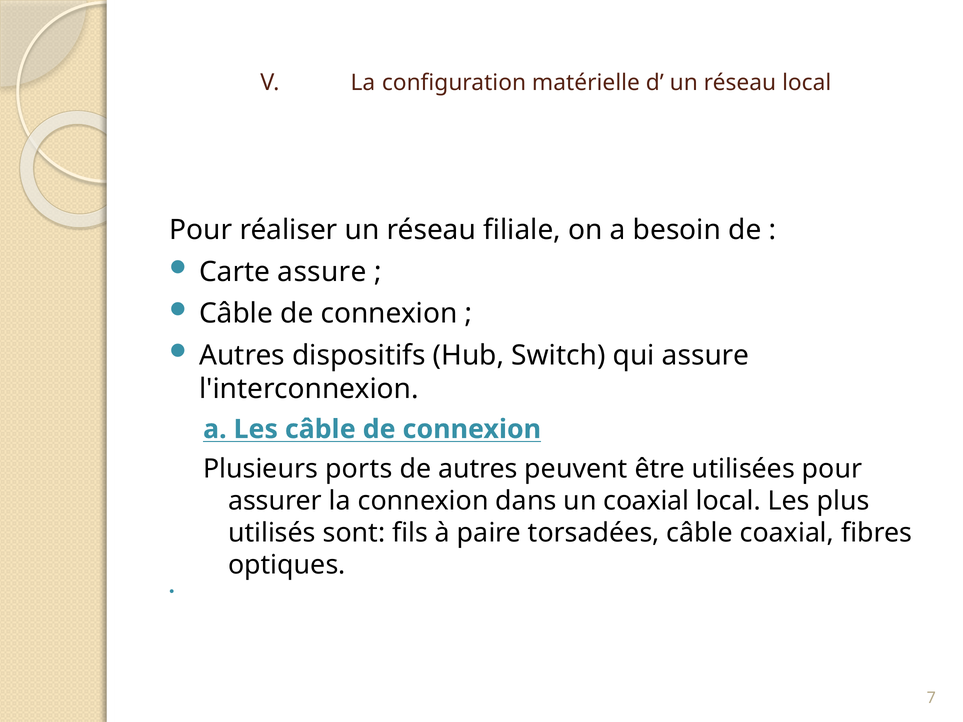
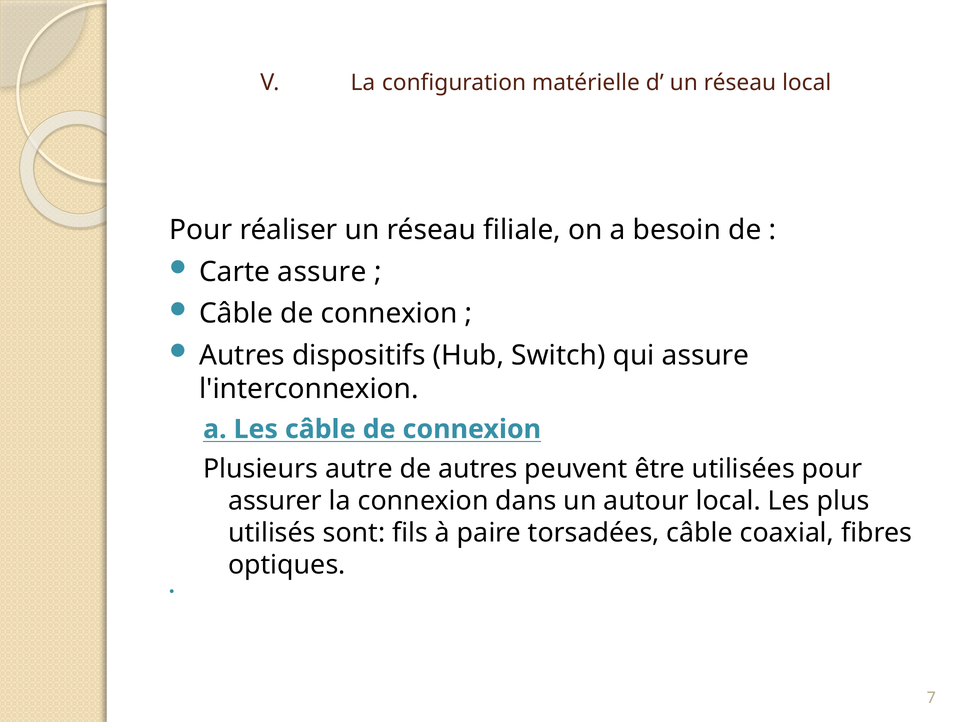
ports: ports -> autre (359, 469)
un coaxial: coaxial -> autour (646, 501)
